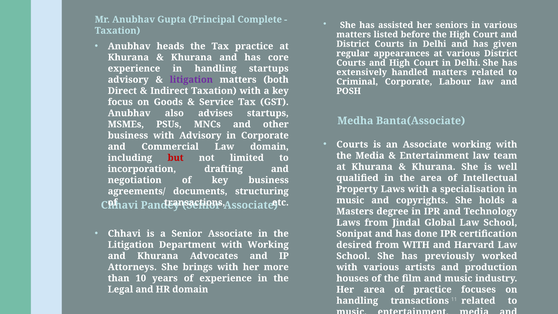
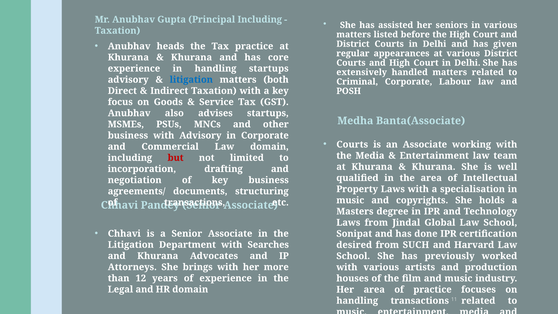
Principal Complete: Complete -> Including (260, 19)
litigation colour: purple -> blue (191, 80)
with Working: Working -> Searches (268, 245)
from WITH: WITH -> SUCH (416, 245)
10: 10 -> 12 (141, 278)
